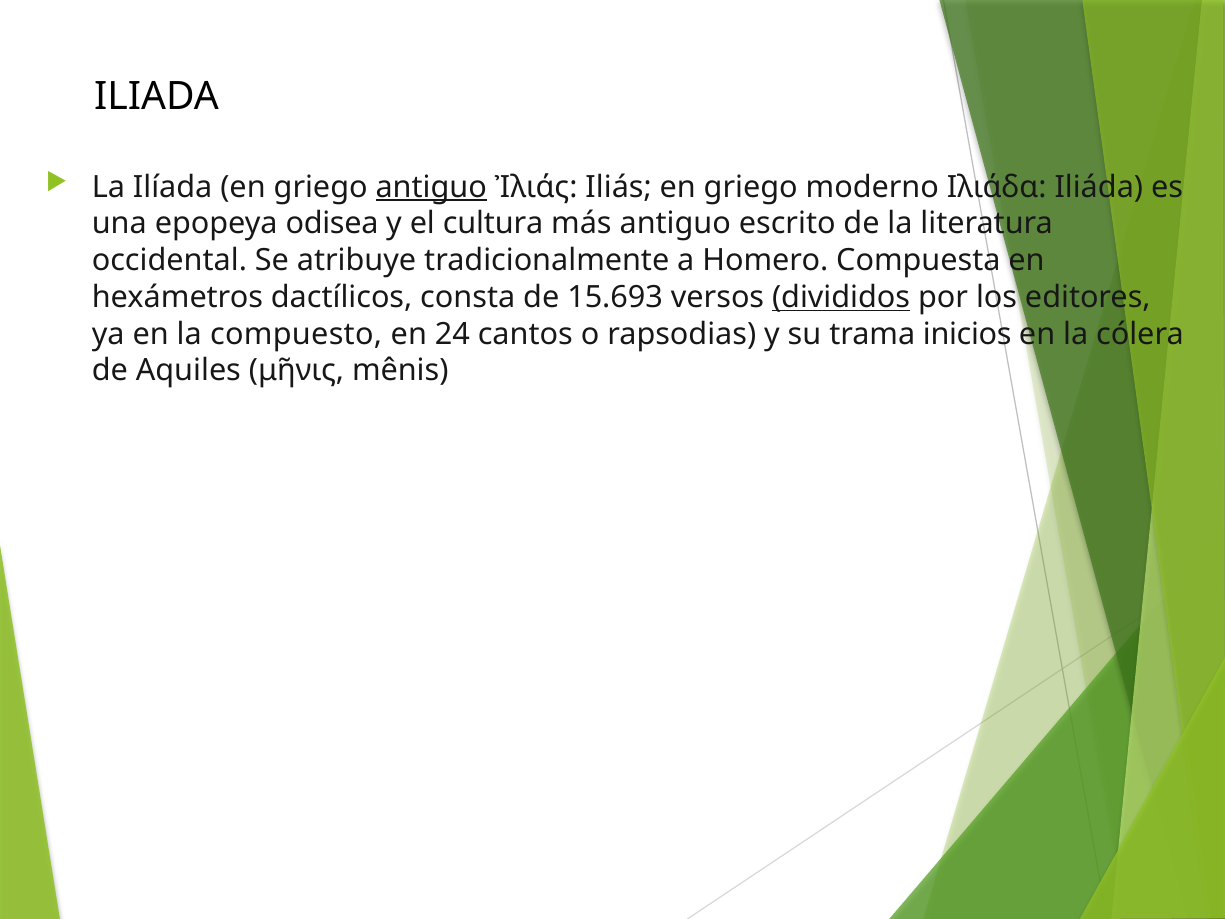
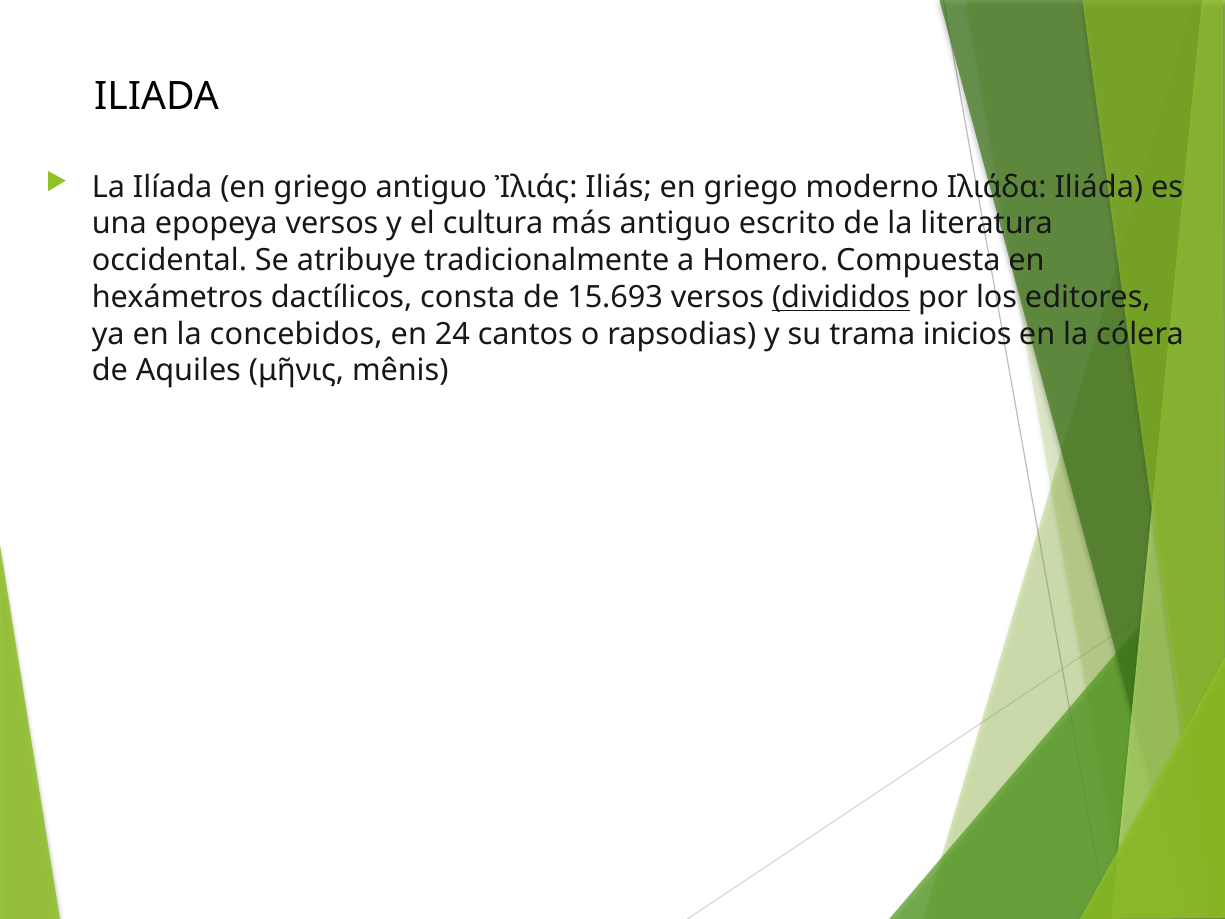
antiguo underline: present -> none (431, 187)
epopeya odisea: odisea -> versos (332, 224)
compuesto: compuesto -> concebidos (296, 334)
